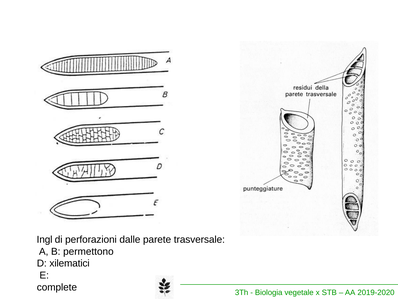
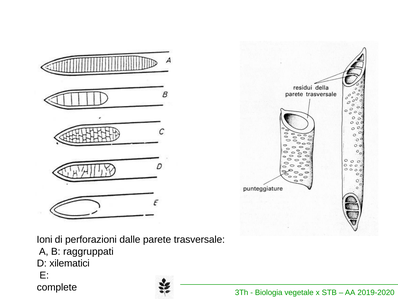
Ingl: Ingl -> Ioni (45, 239)
permettono: permettono -> raggruppati (88, 251)
